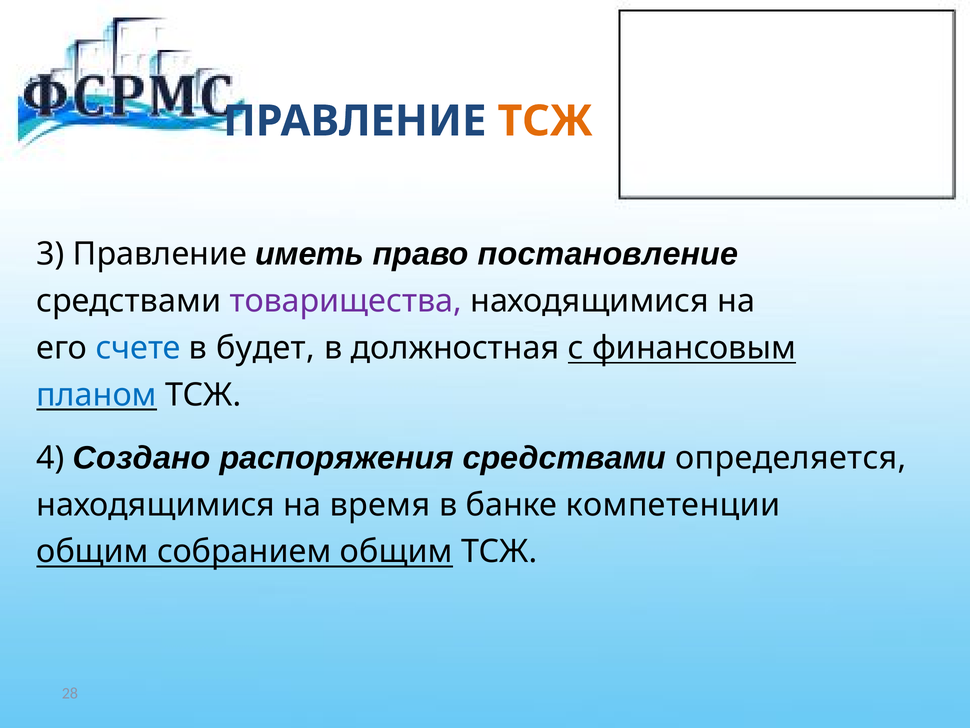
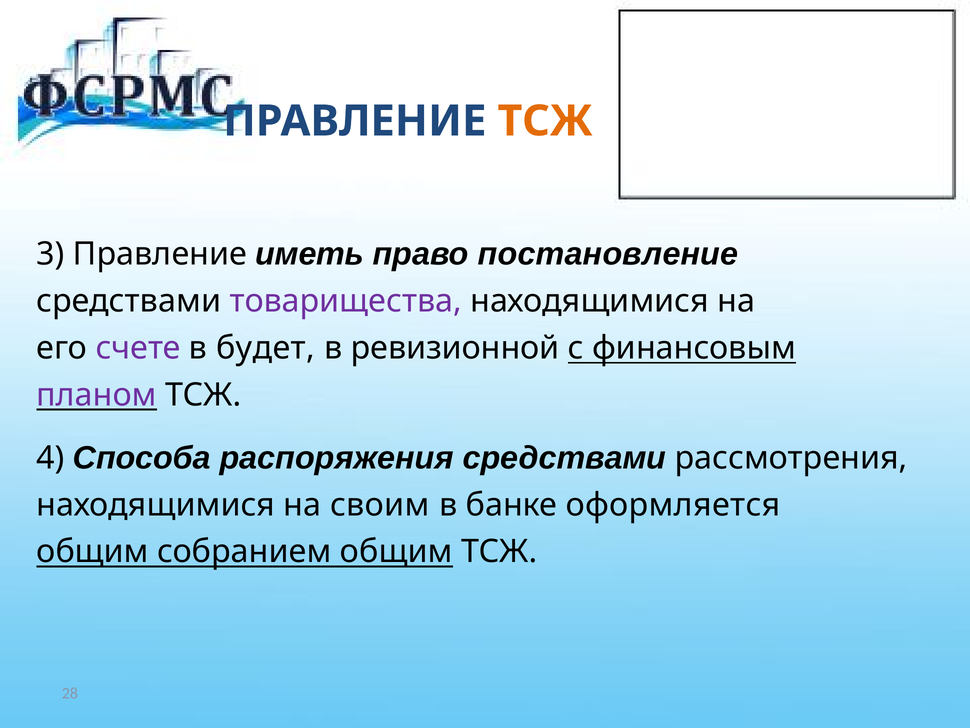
счете colour: blue -> purple (138, 348)
должностная: должностная -> ревизионной (455, 348)
планом colour: blue -> purple (97, 395)
Создано: Создано -> Способа (142, 458)
определяется: определяется -> рассмотрения (791, 458)
время: время -> своим (380, 504)
компетенции: компетенции -> оформляется (673, 504)
